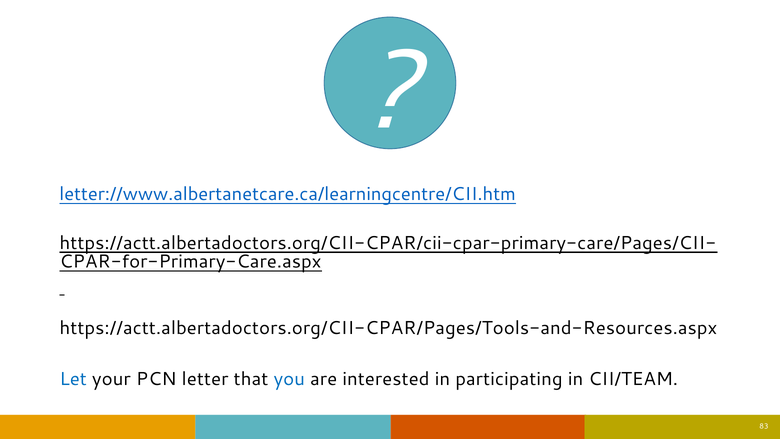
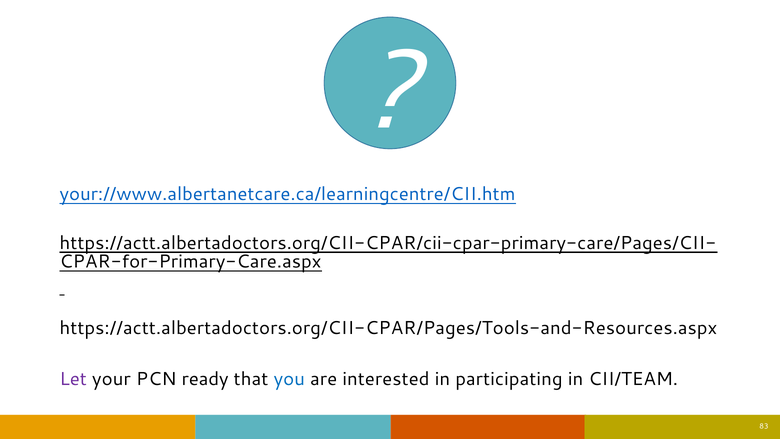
letter://www.albertanetcare.ca/learningcentre/CII.htm: letter://www.albertanetcare.ca/learningcentre/CII.htm -> your://www.albertanetcare.ca/learningcentre/CII.htm (287, 194)
Let colour: blue -> purple (73, 379)
letter: letter -> ready (205, 379)
